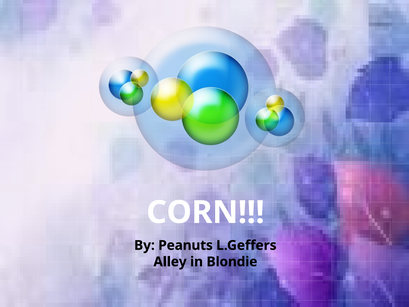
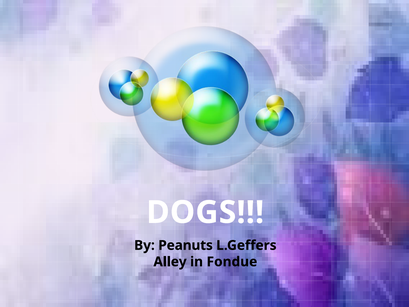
CORN: CORN -> DOGS (205, 212)
Blondie: Blondie -> Fondue (232, 262)
